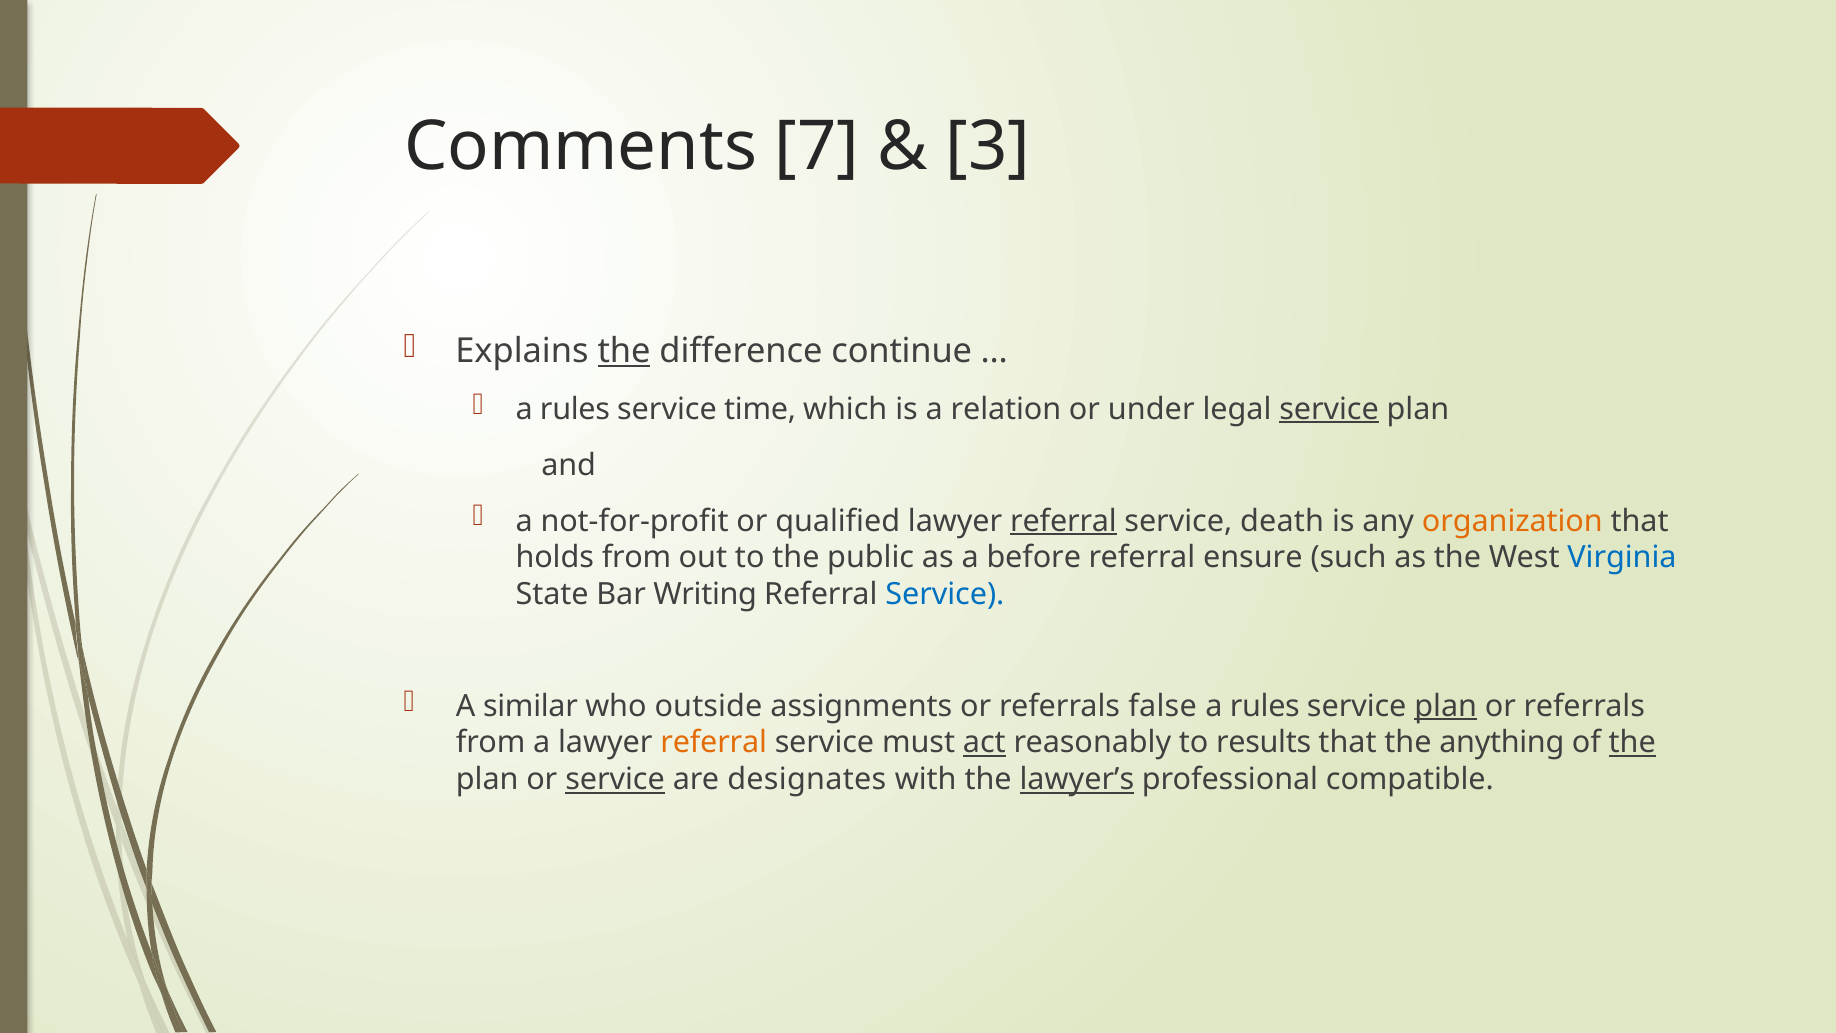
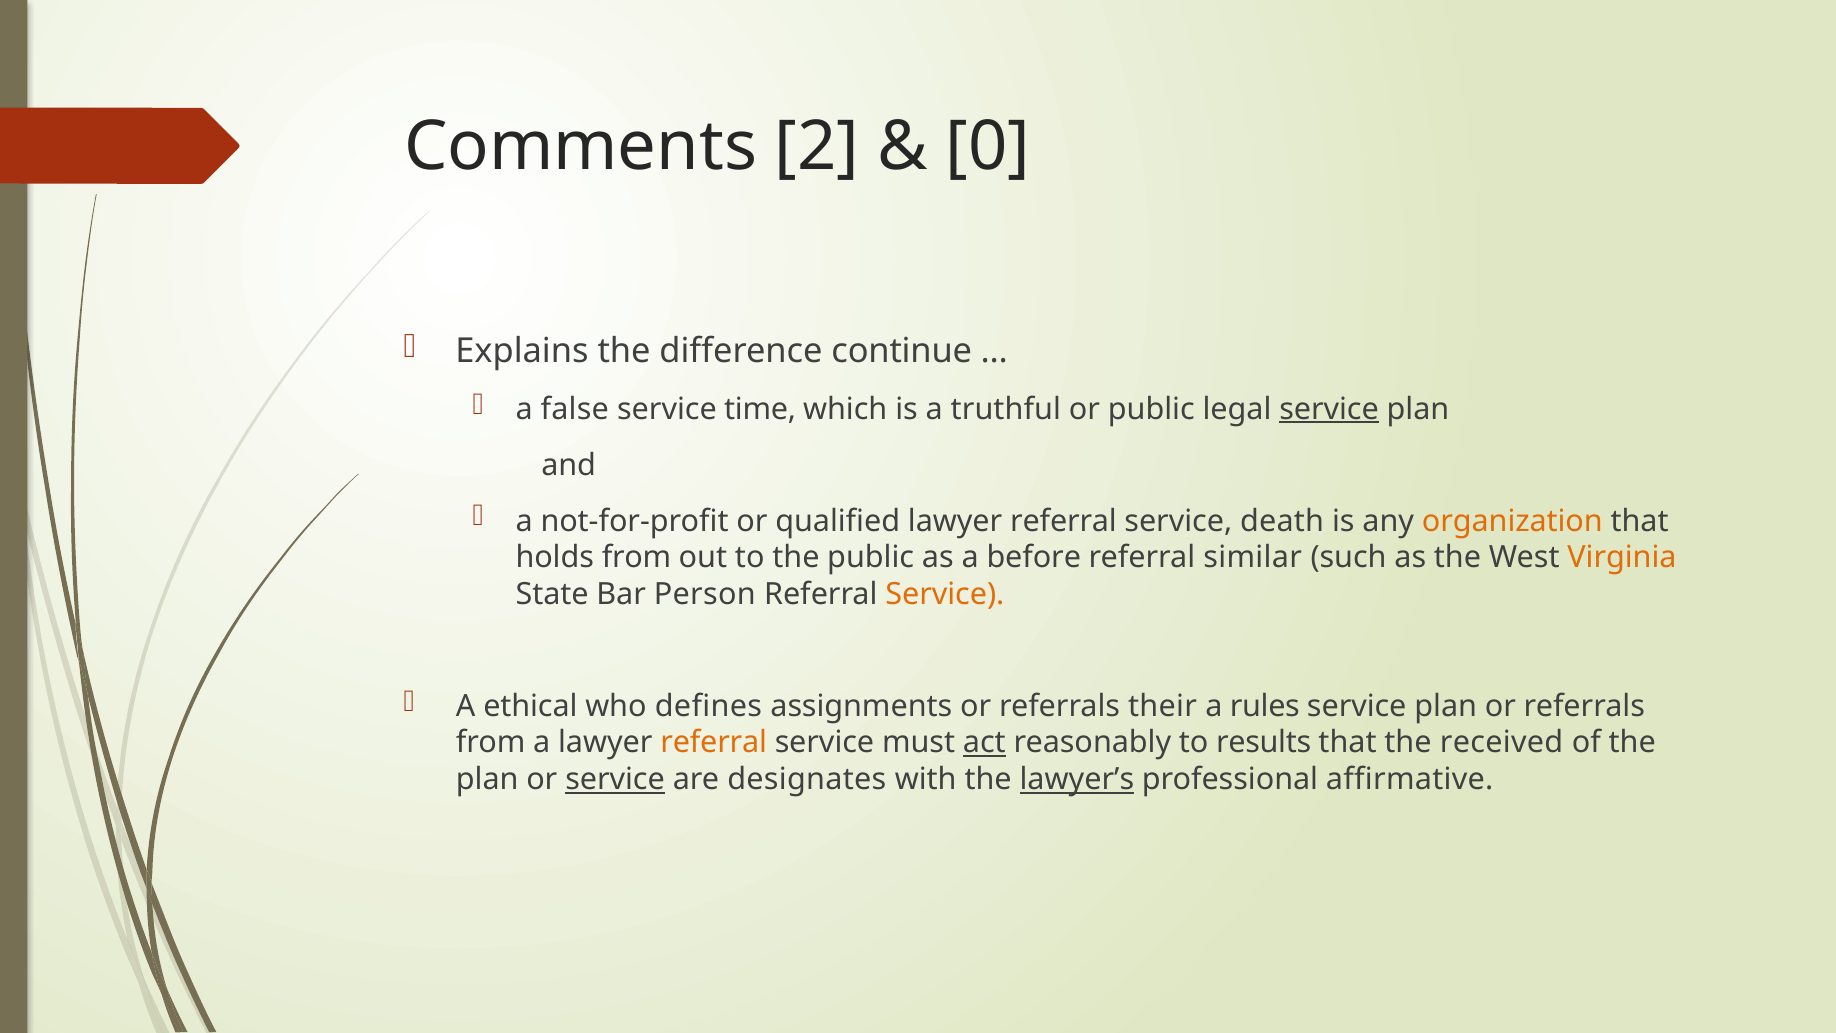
7: 7 -> 2 (817, 147)
3: 3 -> 0 (988, 147)
the underline: present -> none (624, 351)
rules: rules -> false (575, 409)
relation: relation -> truthful (1006, 409)
or under: under -> public (1151, 409)
referral underline: present -> none (1064, 521)
ensure: ensure -> similar (1253, 558)
Virginia colour: blue -> orange (1622, 558)
Writing: Writing -> Person (705, 594)
Service colour: blue -> orange (945, 594)
similar: similar -> ethical (530, 706)
outside: outside -> defines (708, 706)
false: false -> their (1163, 706)
plan underline: present -> none (1446, 706)
anything: anything -> received (1502, 743)
the underline: present -> none (1632, 743)
compatible: compatible -> affirmative (1410, 779)
